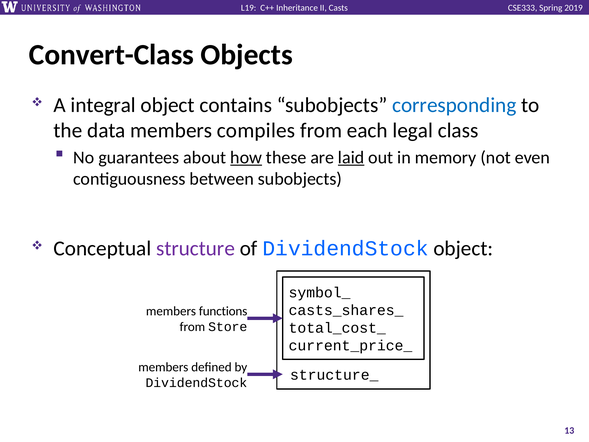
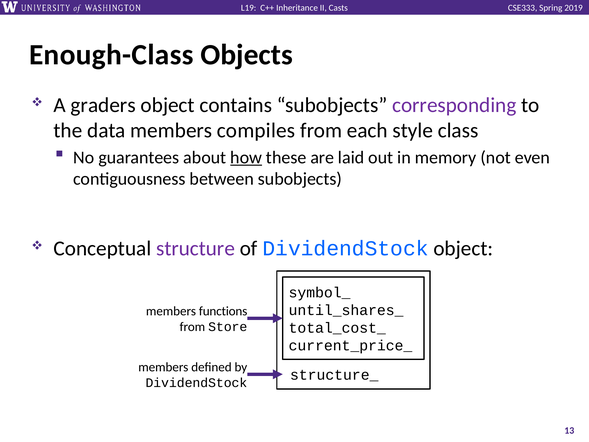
Convert-Class: Convert-Class -> Enough-Class (111, 55)
integral: integral -> graders (103, 105)
corresponding colour: blue -> purple (454, 105)
legal: legal -> style (413, 130)
laid underline: present -> none (351, 157)
casts_shares_: casts_shares_ -> until_shares_ (346, 310)
